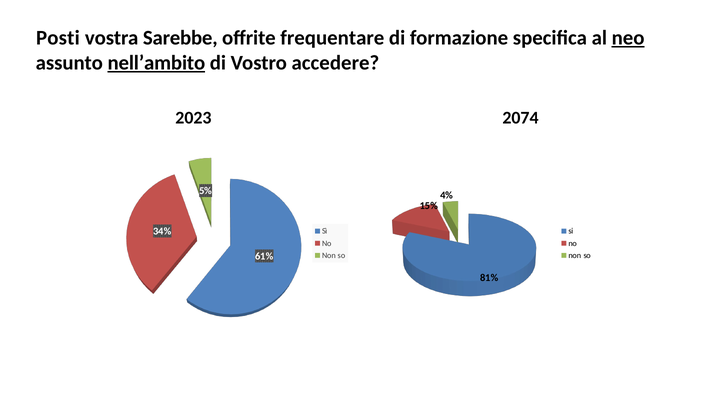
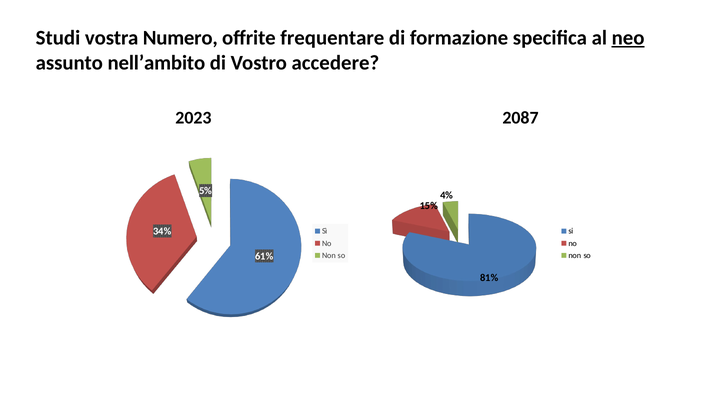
Posti: Posti -> Studi (58, 38)
Sarebbe: Sarebbe -> Numero (180, 38)
nell’ambito underline: present -> none (156, 63)
2074: 2074 -> 2087 (520, 118)
